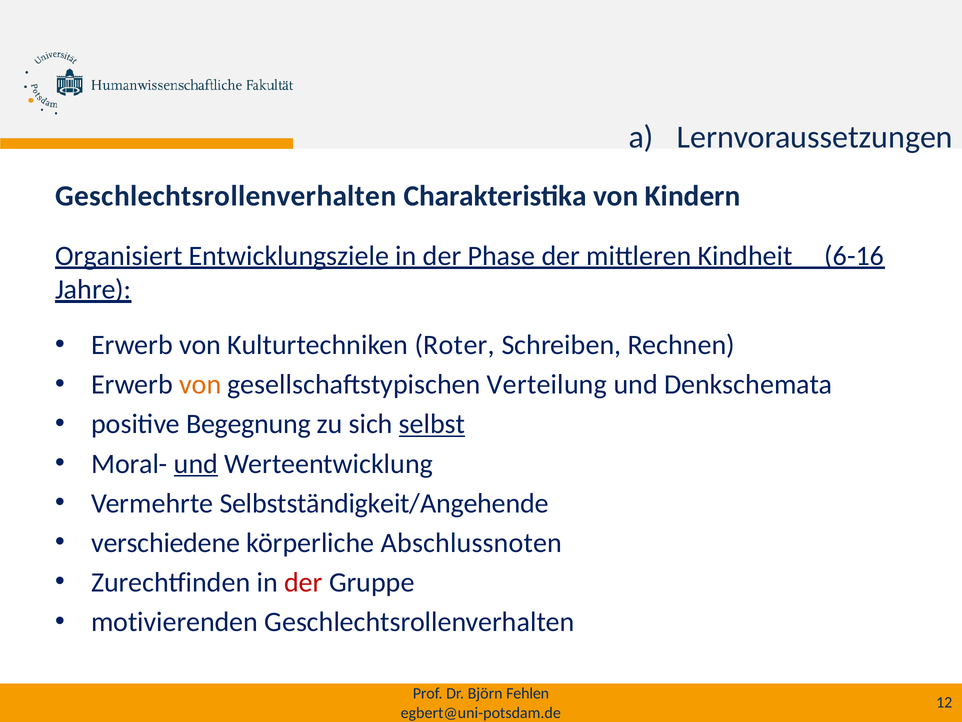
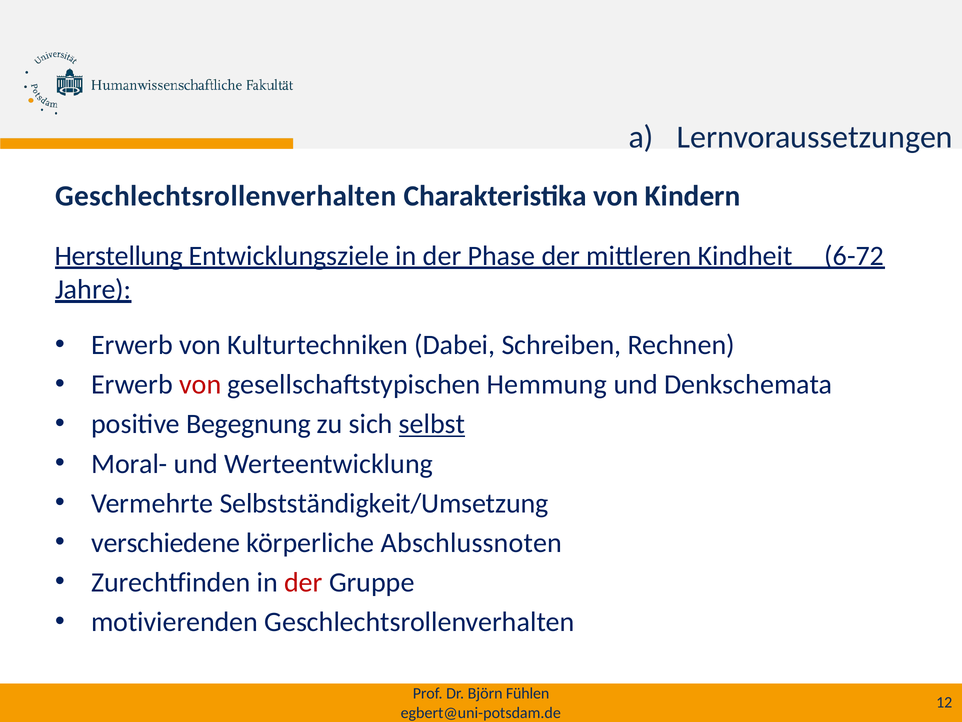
Organisiert: Organisiert -> Herstellung (119, 256)
6-16: 6-16 -> 6-72 (854, 256)
Roter: Roter -> Dabei (455, 345)
von colour: orange -> red (200, 384)
Verteilung: Verteilung -> Hemmung (547, 384)
und underline: present -> none (196, 463)
Selbstständigkeit/Angehende: Selbstständigkeit/Angehende -> Selbstständigkeit/Umsetzung (384, 503)
Fehlen: Fehlen -> Fühlen (528, 693)
